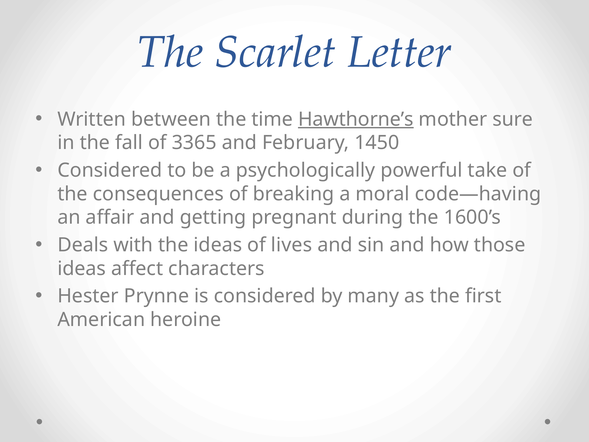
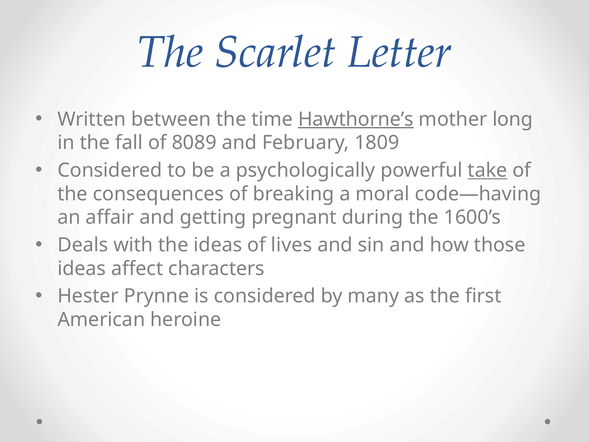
sure: sure -> long (513, 119)
3365: 3365 -> 8089 (194, 143)
1450: 1450 -> 1809 (377, 143)
take underline: none -> present (487, 170)
